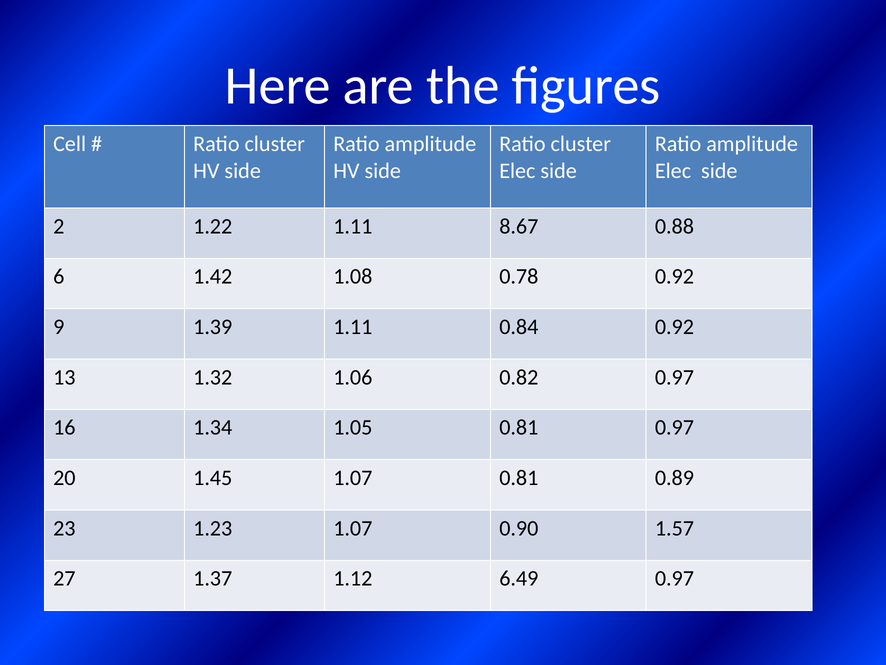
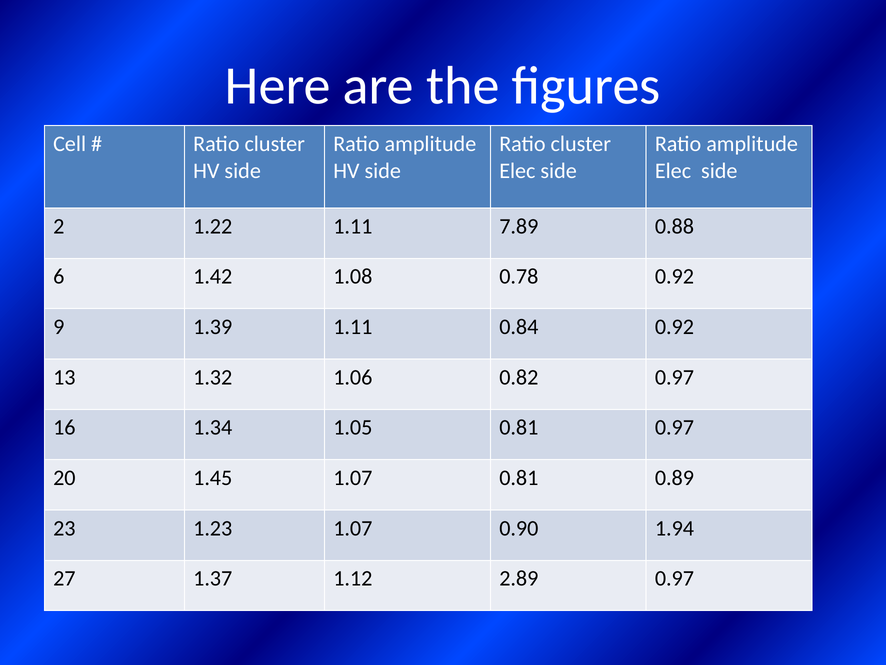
8.67: 8.67 -> 7.89 (519, 226)
1.57: 1.57 -> 1.94 (674, 528)
6.49: 6.49 -> 2.89 (519, 578)
